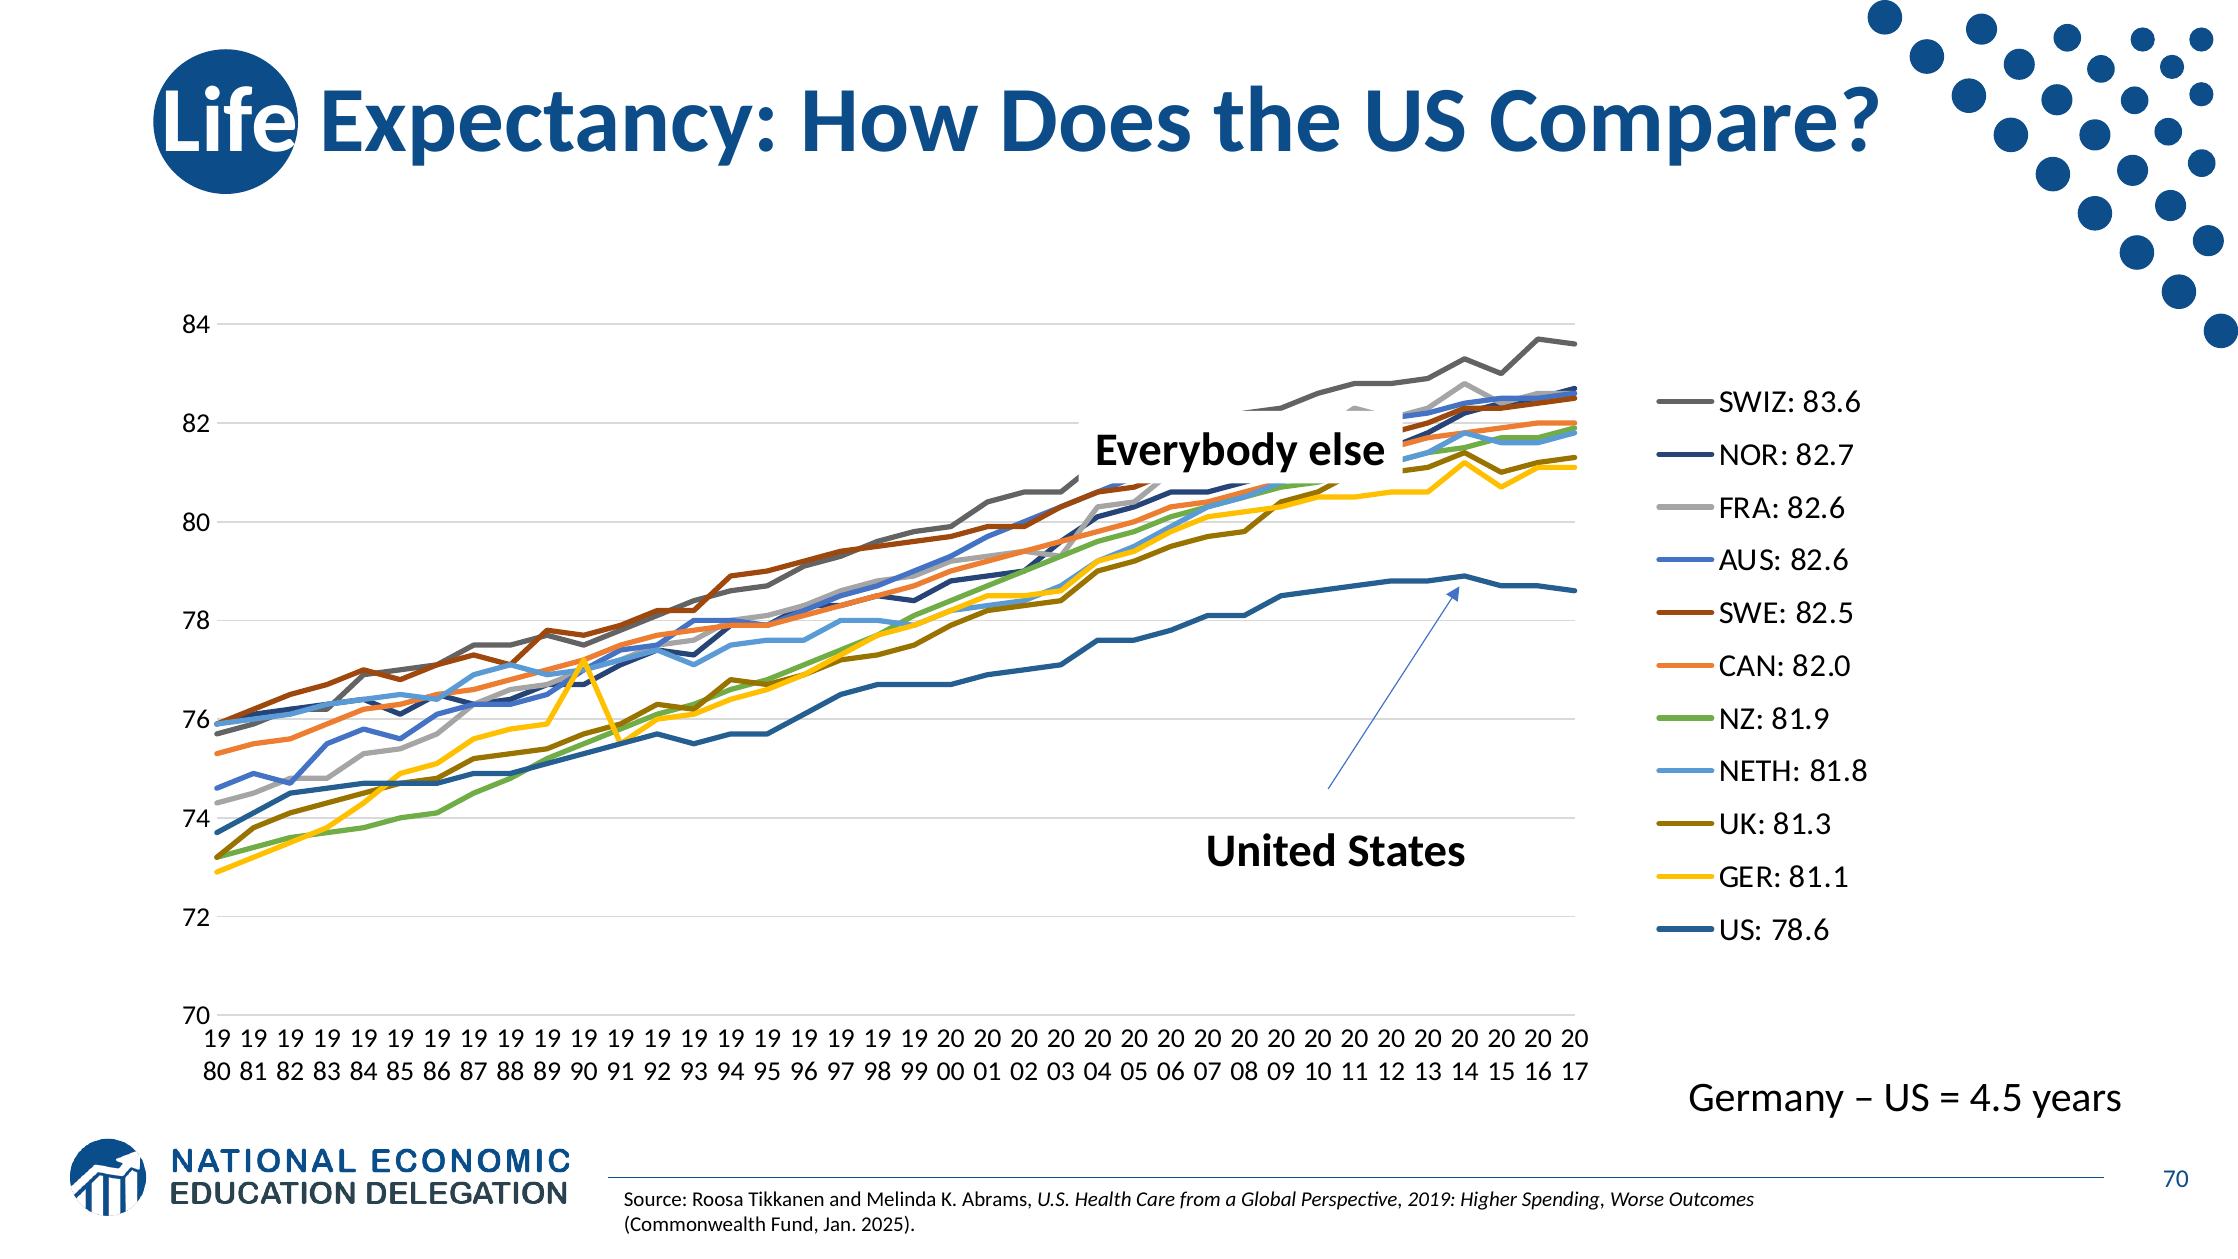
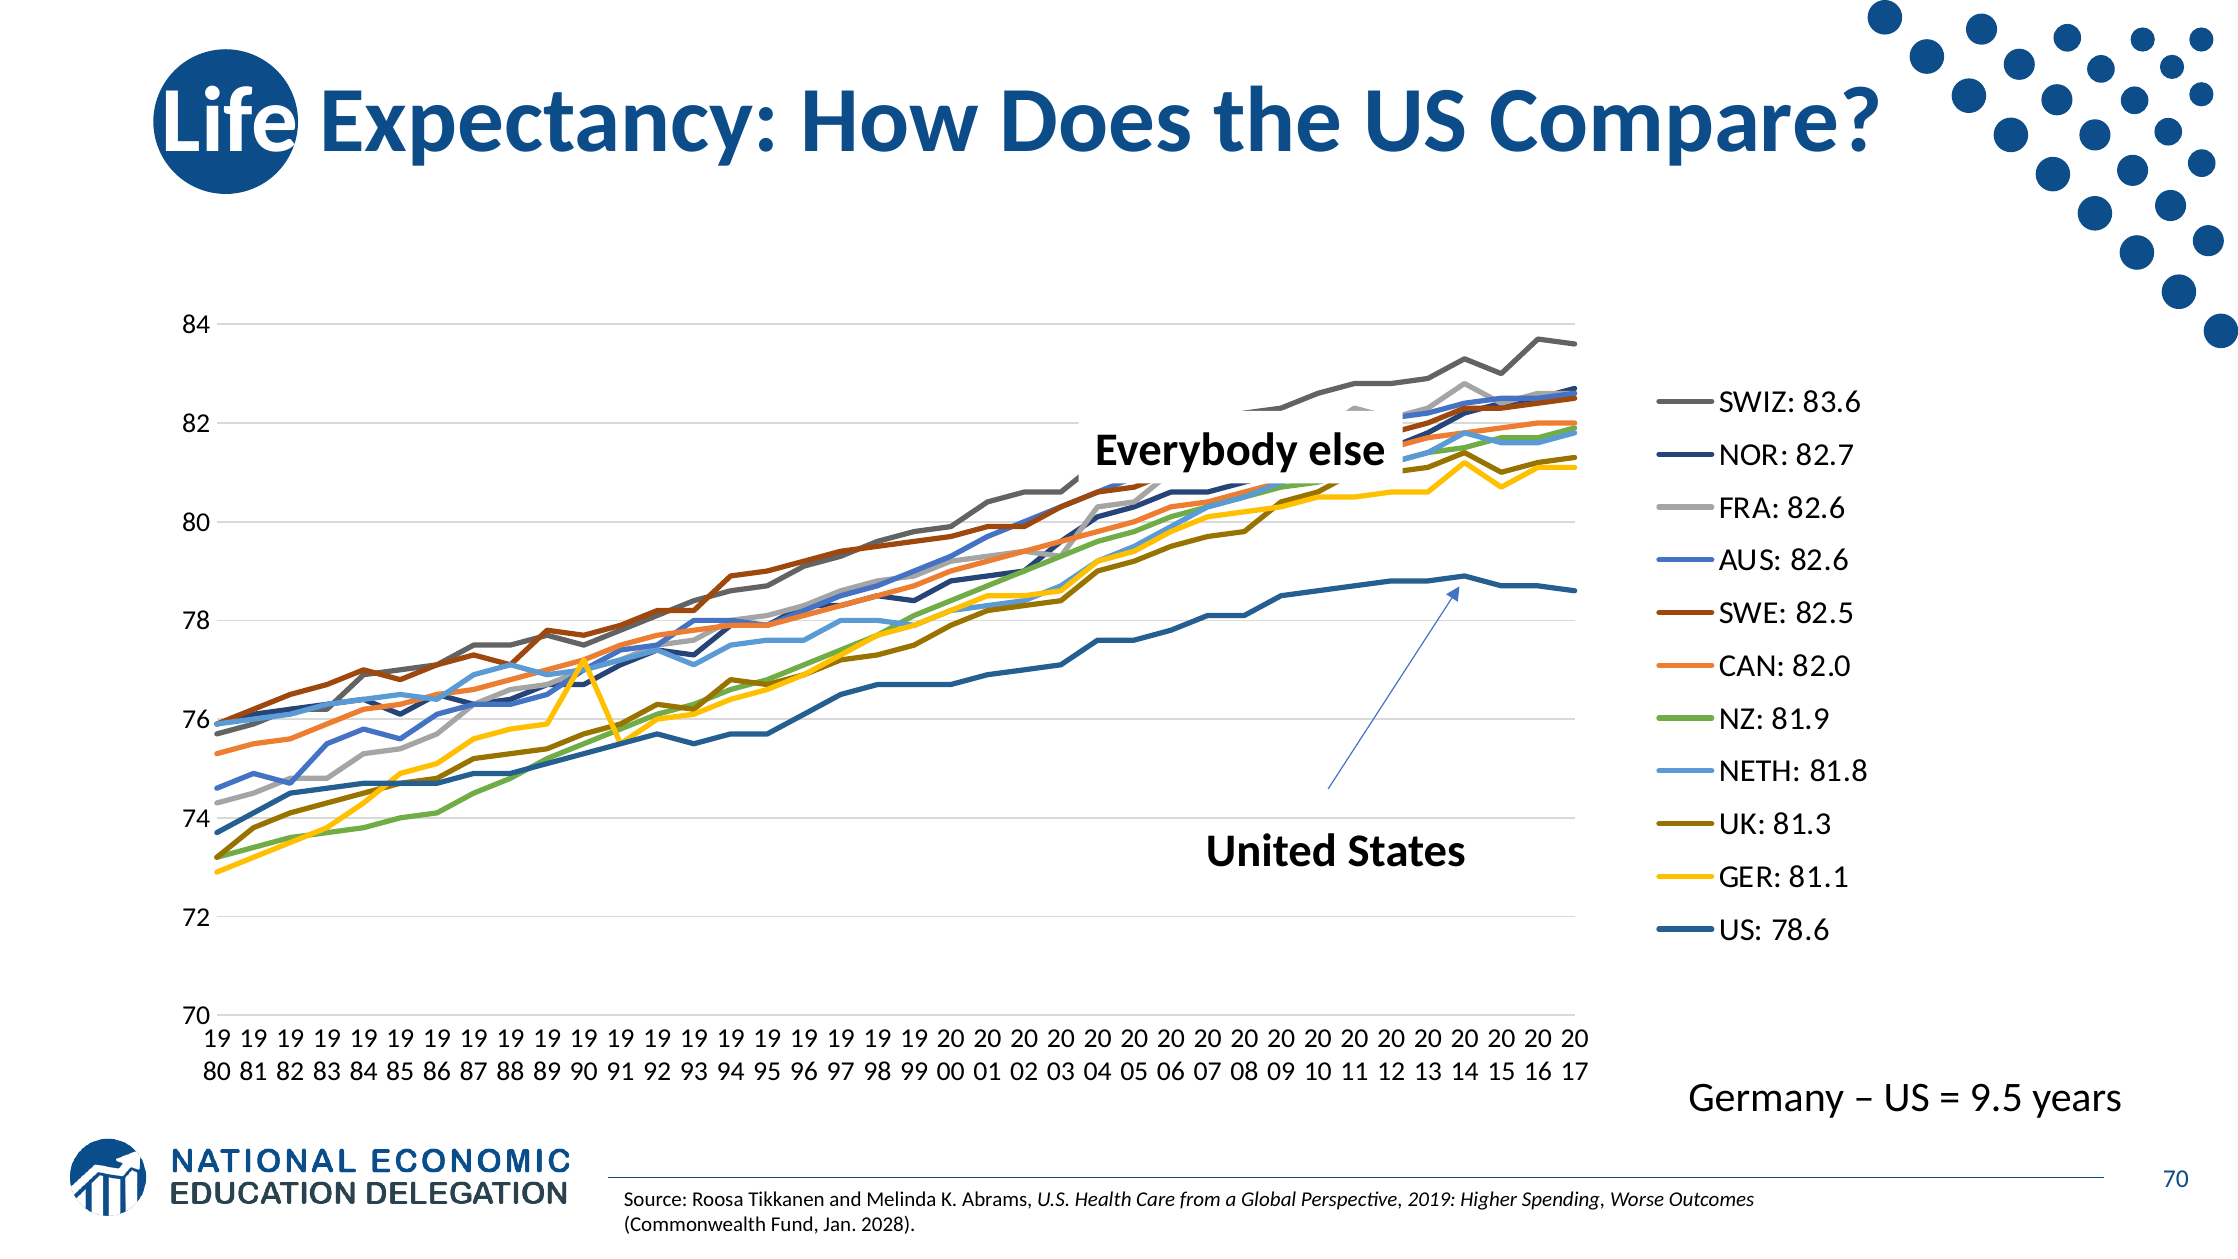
4.5: 4.5 -> 9.5 (1996, 1098)
2025: 2025 -> 2028 (888, 1225)
